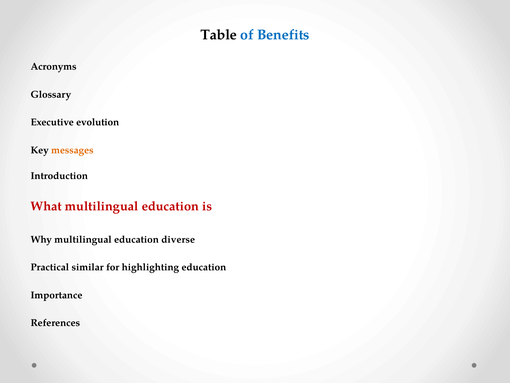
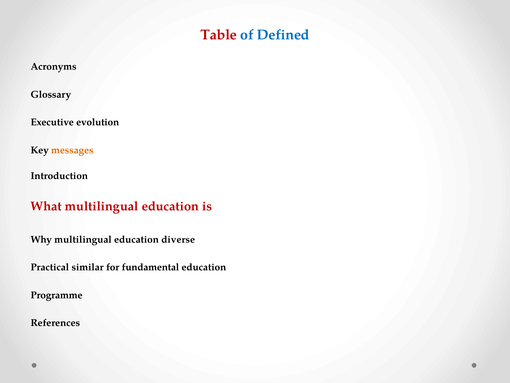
Table colour: black -> red (219, 35)
Benefits: Benefits -> Defined (283, 35)
highlighting: highlighting -> fundamental (150, 267)
Importance: Importance -> Programme (57, 295)
